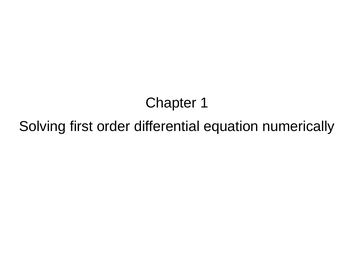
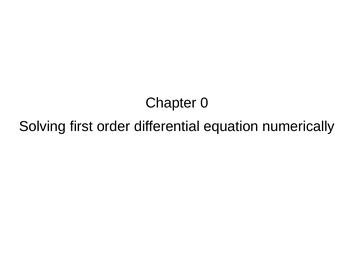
1: 1 -> 0 (204, 103)
